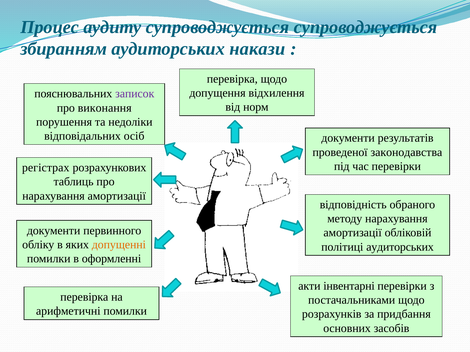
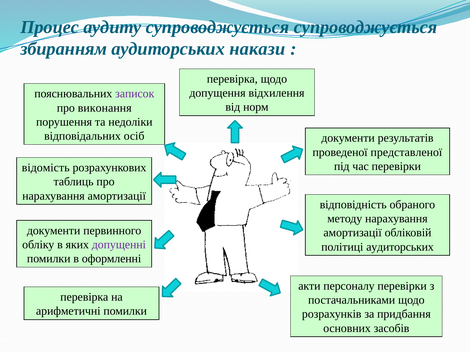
законодавства: законодавства -> представленої (406, 152)
регістрах: регістрах -> відомість (46, 168)
допущенні colour: orange -> purple (119, 245)
інвентарні: інвентарні -> персоналу (349, 286)
